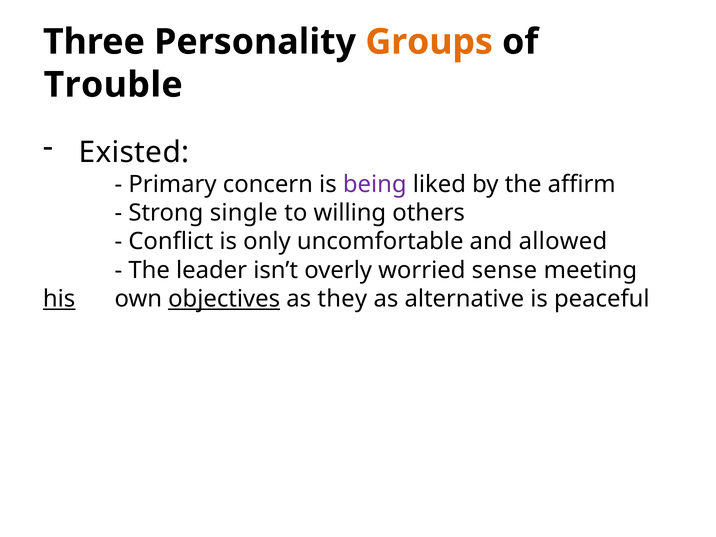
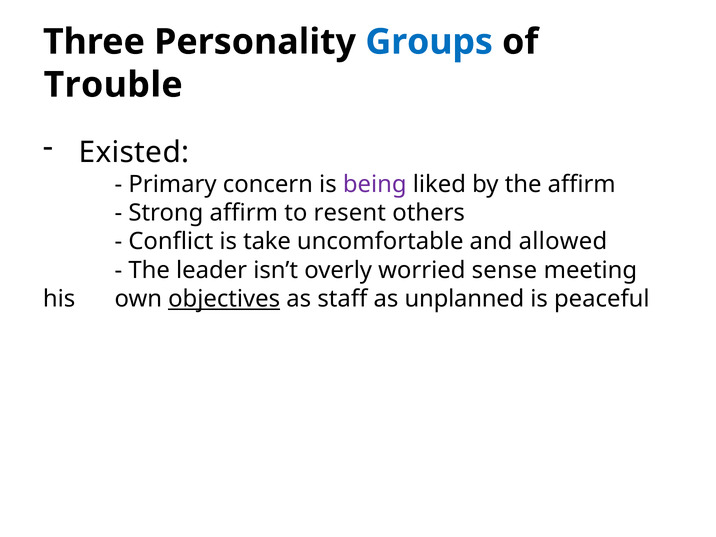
Groups colour: orange -> blue (429, 42)
Strong single: single -> affirm (244, 213)
willing: willing -> resent (350, 213)
only: only -> take (267, 242)
his underline: present -> none (59, 299)
they: they -> staff (342, 299)
alternative: alternative -> unplanned (464, 299)
